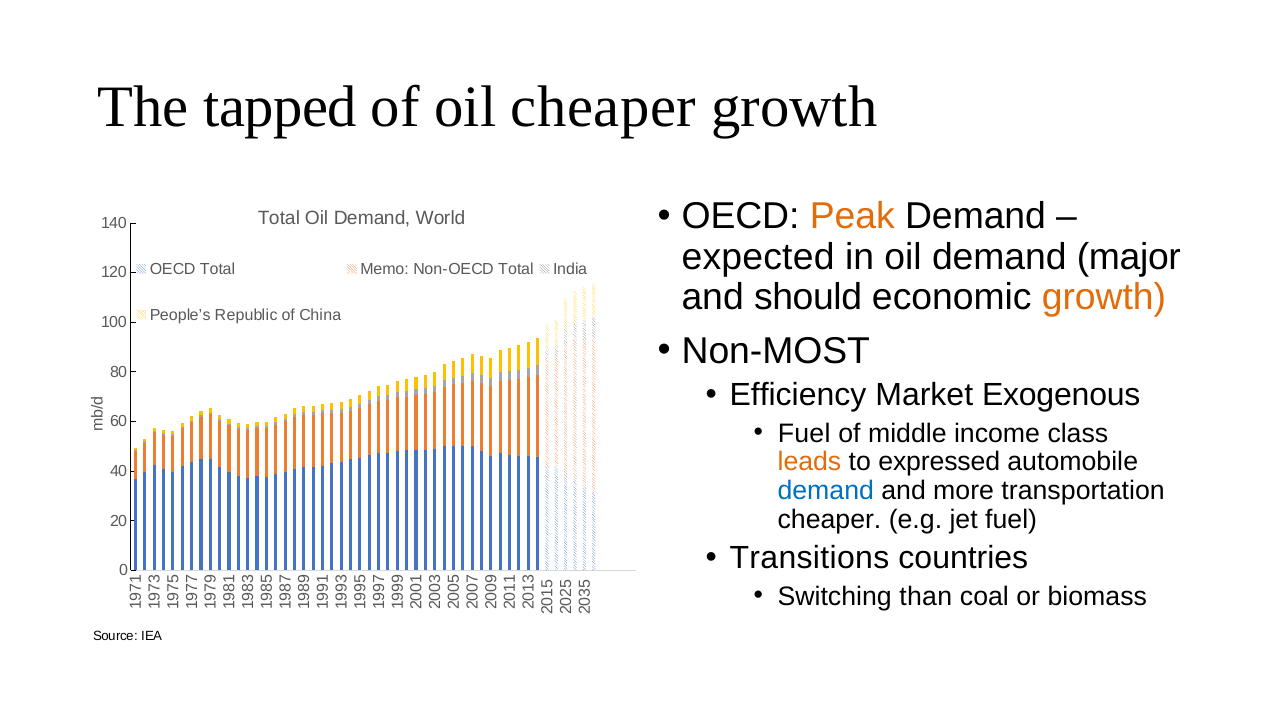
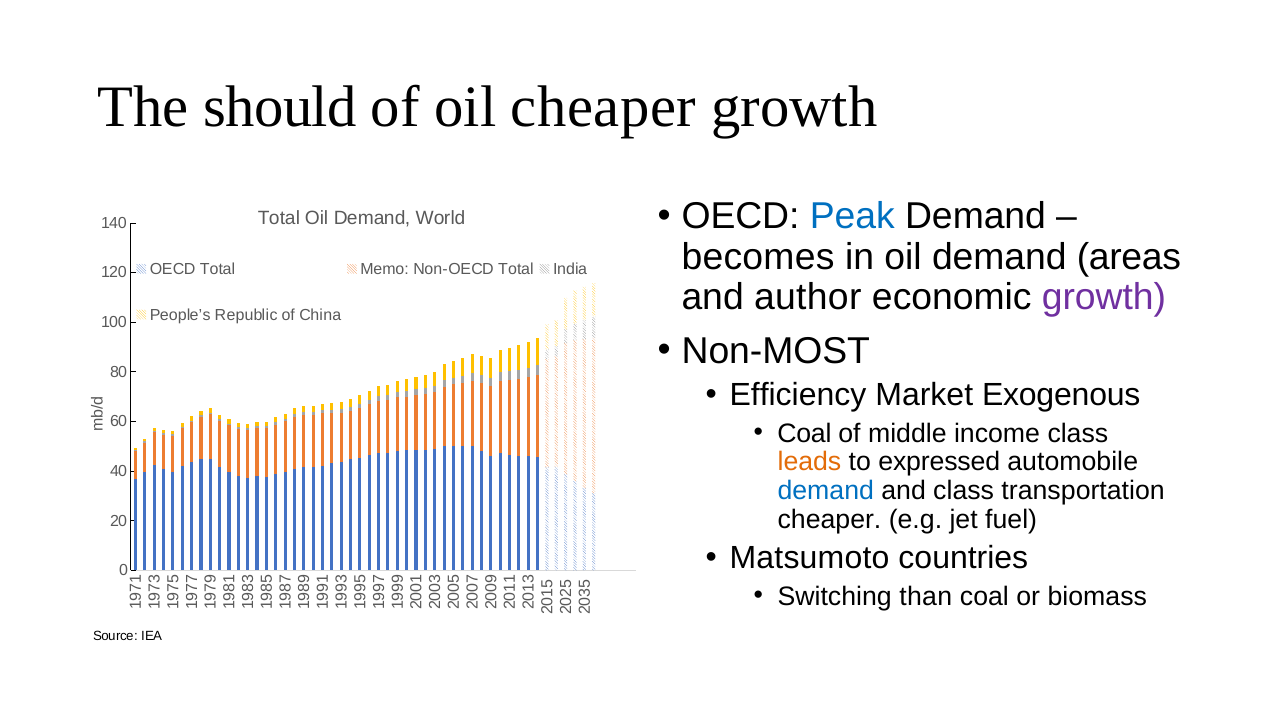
tapped: tapped -> should (280, 108)
Peak colour: orange -> blue (852, 216)
expected: expected -> becomes (758, 257)
major: major -> areas (1129, 257)
should: should -> author (808, 297)
growth colour: orange -> purple (1104, 297)
Fuel: Fuel -> Coal (804, 433)
and more: more -> class (964, 491)
Transitions: Transitions -> Matsumoto (809, 558)
